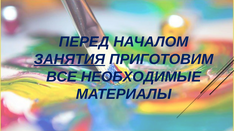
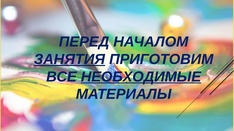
НЕОБХОДИМЫЕ underline: none -> present (141, 77)
